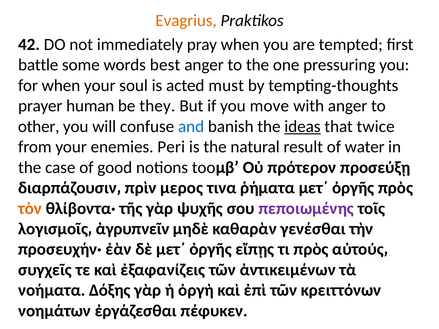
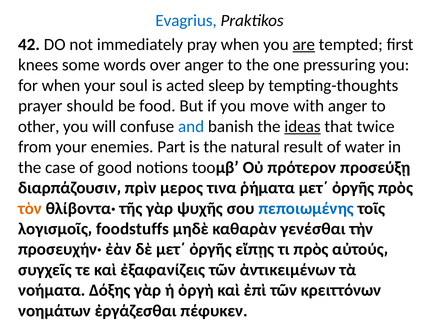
Evagrius colour: orange -> blue (186, 20)
are underline: none -> present (304, 45)
battle: battle -> knees (38, 65)
best: best -> over (165, 65)
must: must -> sleep (226, 86)
human: human -> should (90, 106)
they: they -> food (157, 106)
Peri: Peri -> Part (171, 147)
πεποιωμένης colour: purple -> blue (306, 209)
ἀγρυπνεῖν: ἀγρυπνεῖν -> foodstuffs (133, 229)
